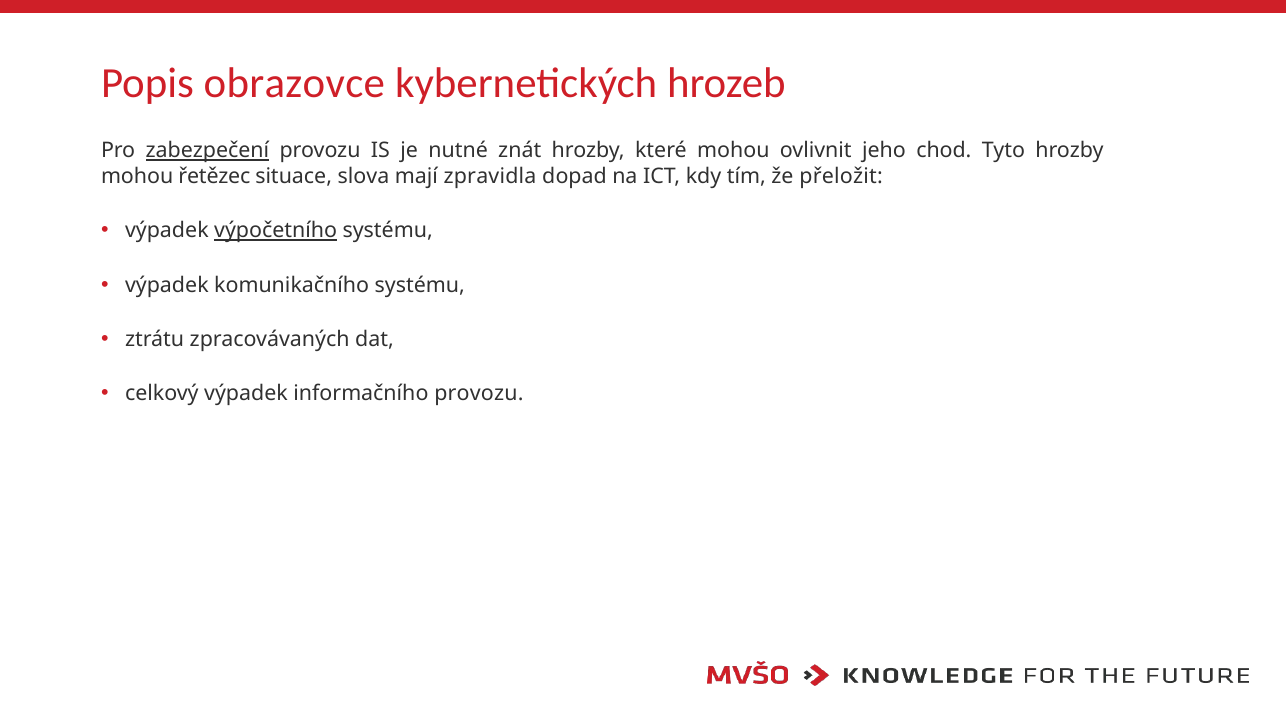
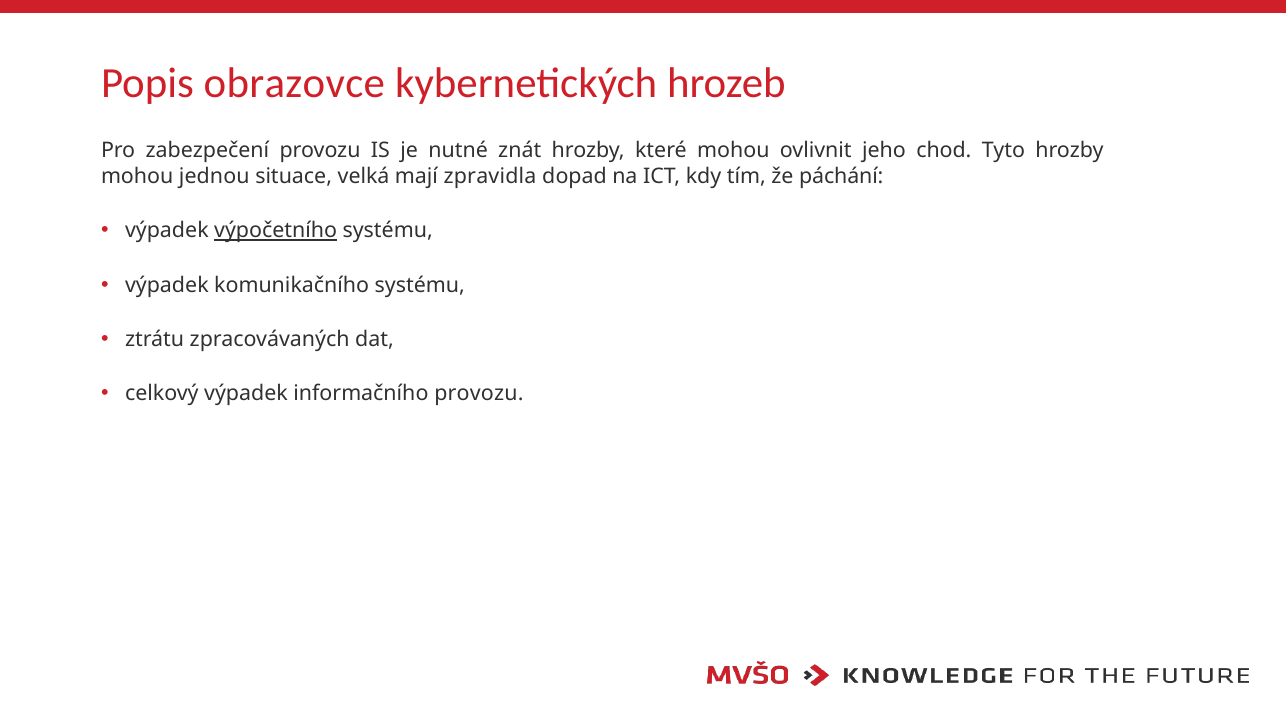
zabezpečení underline: present -> none (207, 151)
řetězec: řetězec -> jednou (214, 176)
slova: slova -> velká (364, 176)
přeložit: přeložit -> páchání (841, 176)
